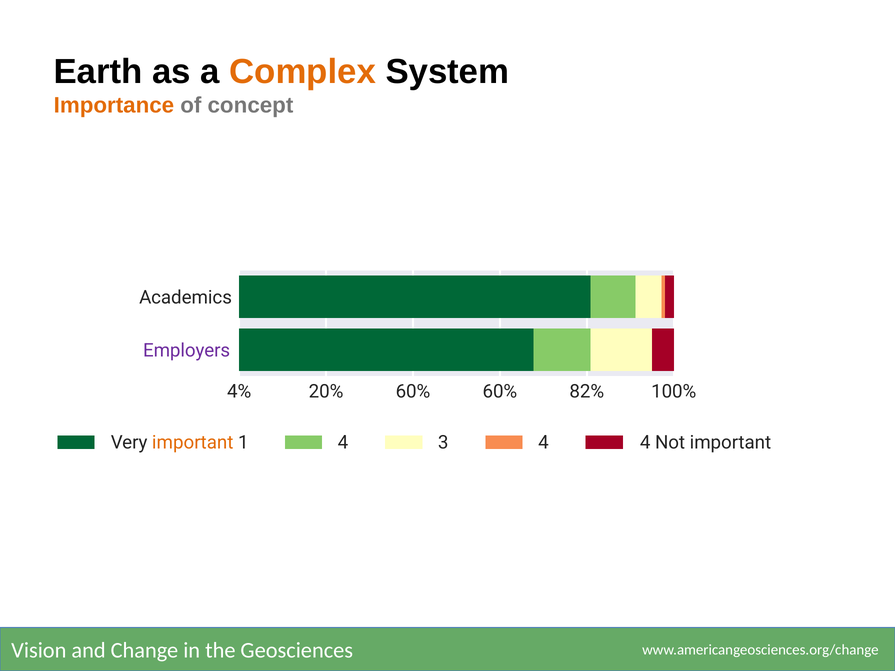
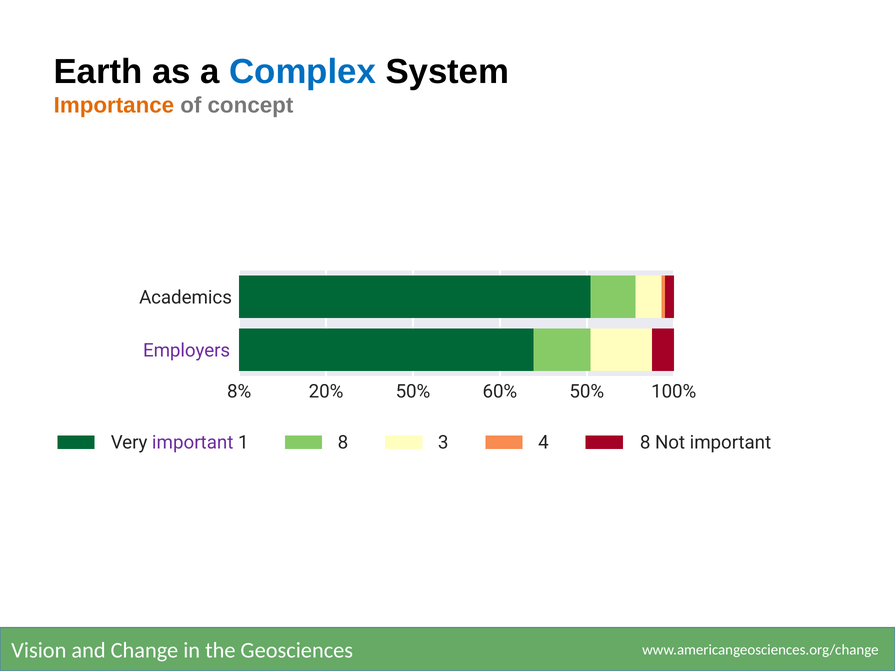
Complex colour: orange -> blue (303, 72)
4%: 4% -> 8% (239, 392)
20% 60%: 60% -> 50% (413, 392)
60% 82%: 82% -> 50% (587, 392)
important colour: orange -> purple (193, 443)
1 4: 4 -> 8 (343, 443)
4 4: 4 -> 8 (645, 443)
